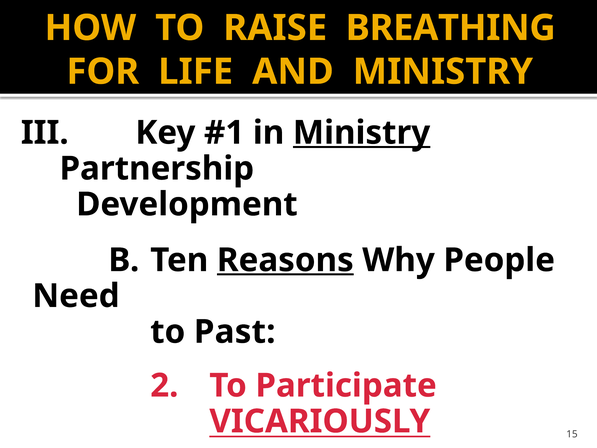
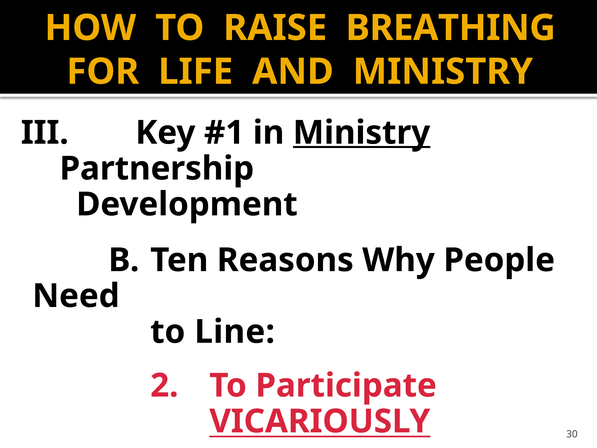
Reasons underline: present -> none (285, 260)
Past: Past -> Line (235, 332)
15: 15 -> 30 (572, 434)
